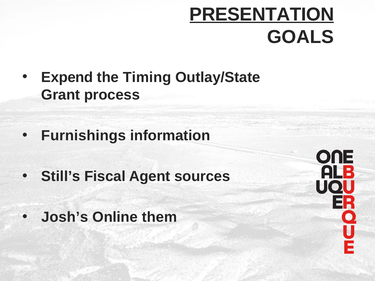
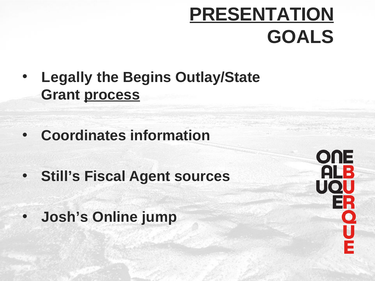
Expend: Expend -> Legally (67, 77)
Timing: Timing -> Begins (147, 77)
process underline: none -> present (112, 95)
Furnishings: Furnishings -> Coordinates (84, 136)
them: them -> jump (159, 217)
